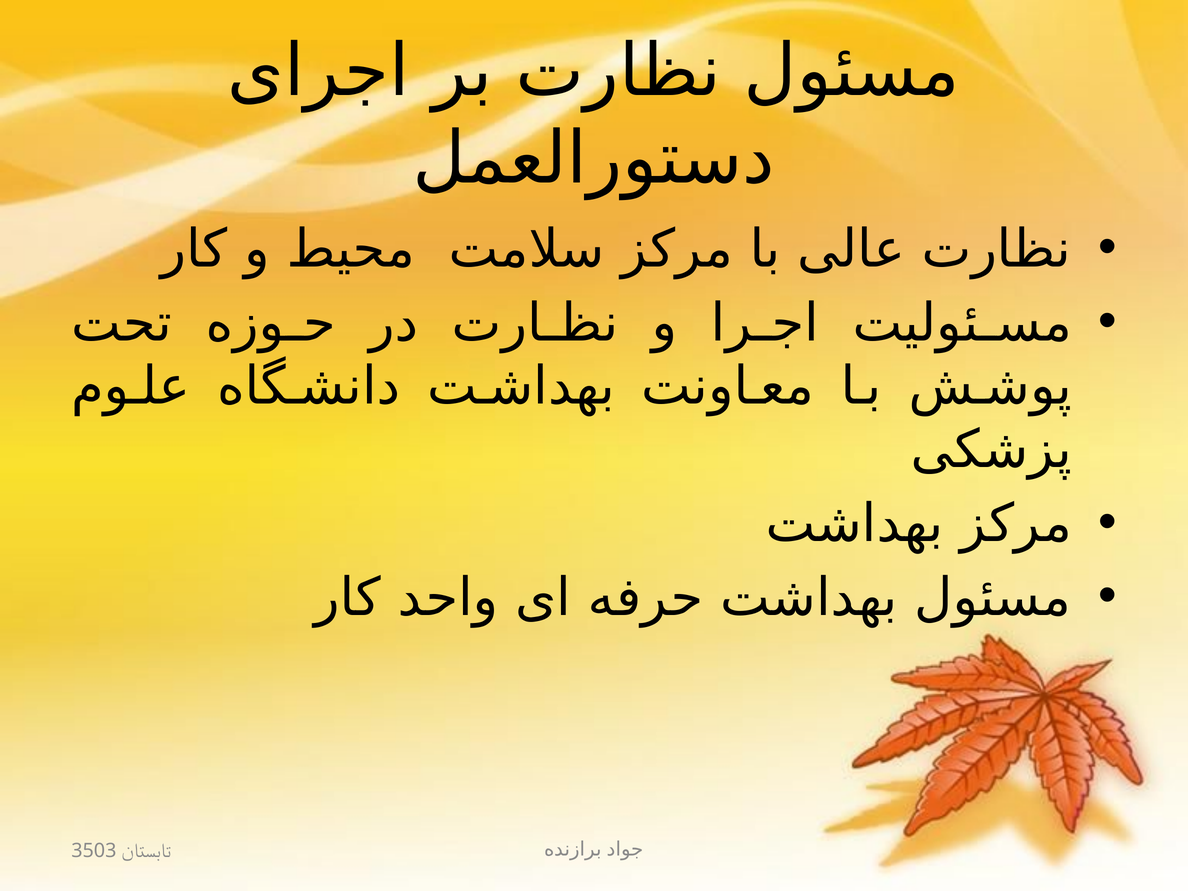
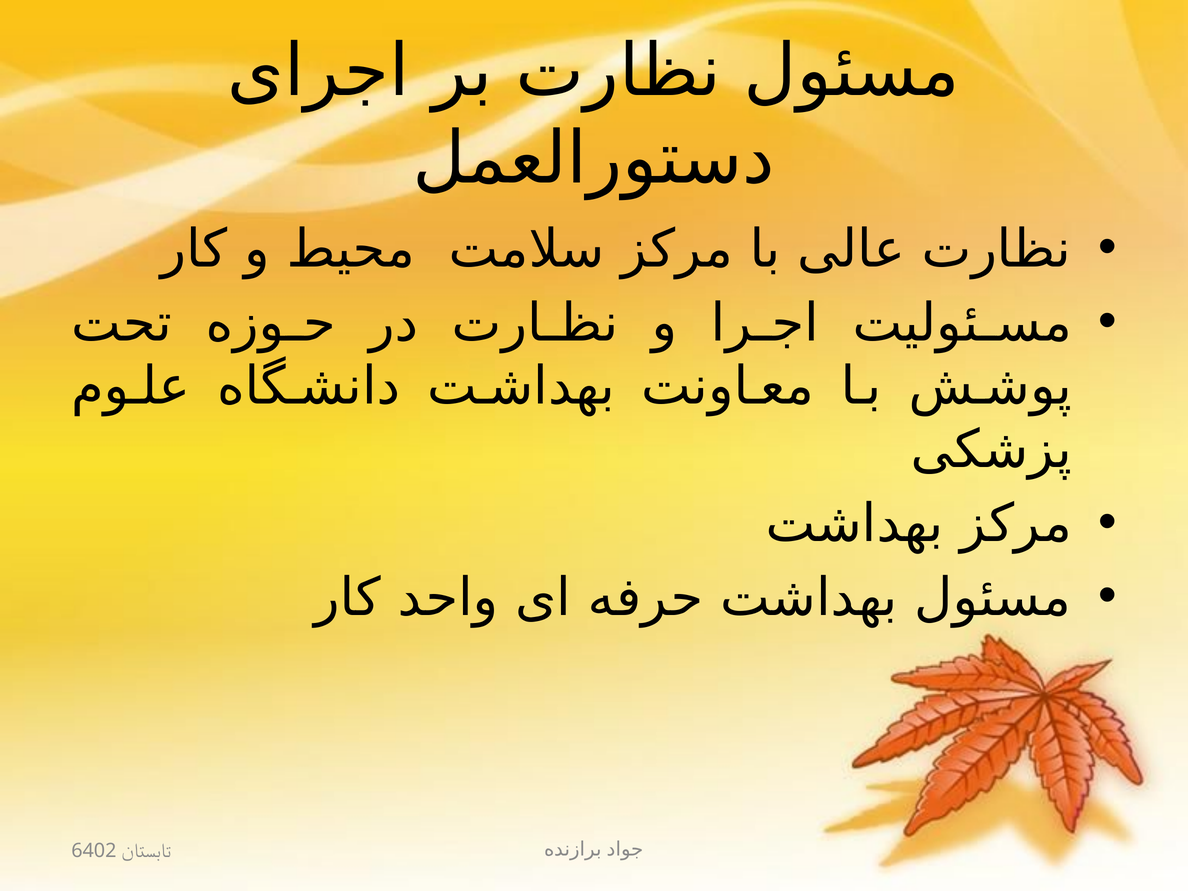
3503: 3503 -> 6402 (94, 851)
